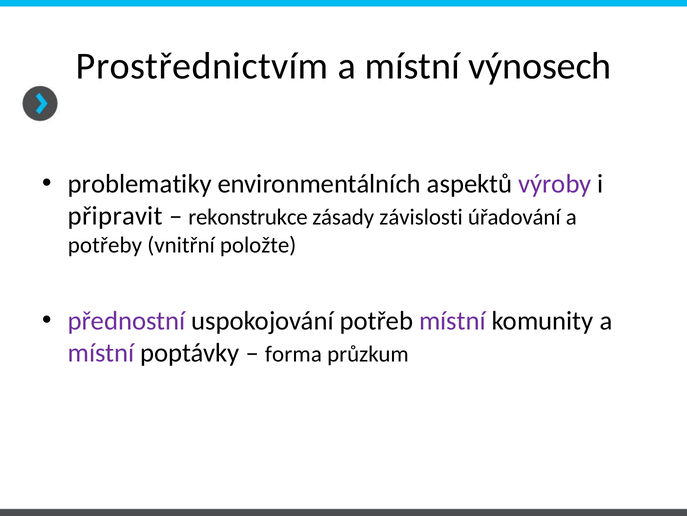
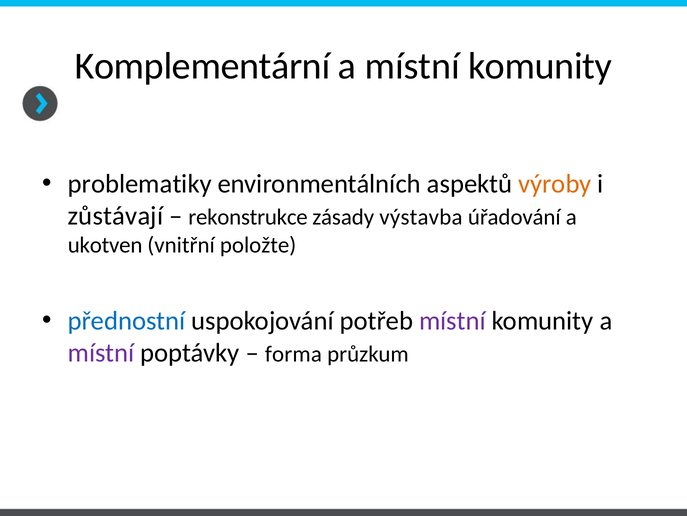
Prostřednictvím: Prostřednictvím -> Komplementární (203, 66)
a místní výnosech: výnosech -> komunity (540, 66)
výroby colour: purple -> orange (555, 183)
připravit: připravit -> zůstávají (115, 215)
závislosti: závislosti -> výstavba (421, 217)
potřeby: potřeby -> ukotven (105, 245)
přednostní colour: purple -> blue (127, 320)
